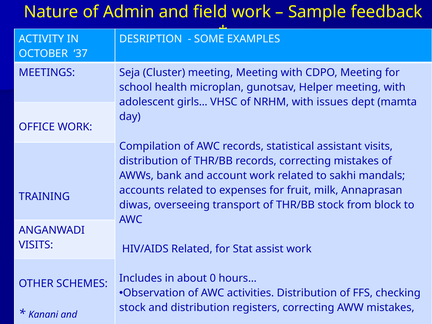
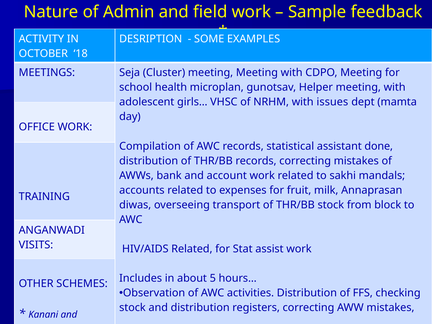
37: 37 -> 18 (81, 54)
assistant visits: visits -> done (379, 146)
0: 0 -> 5 (213, 278)
